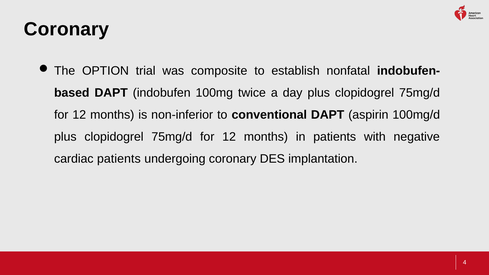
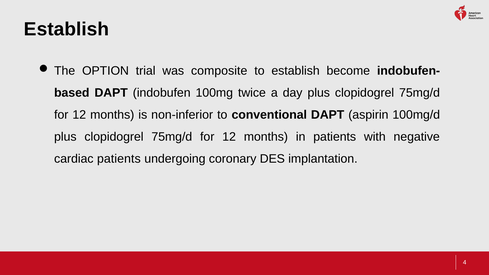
Coronary: Coronary -> Establish (67, 29)
nonfatal: nonfatal -> become (348, 71)
